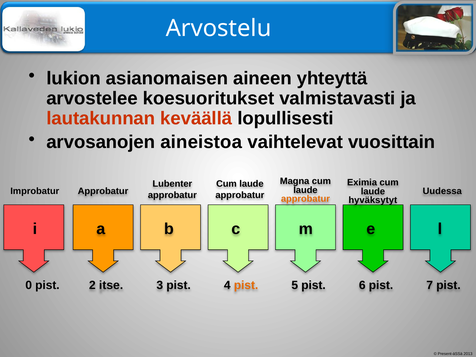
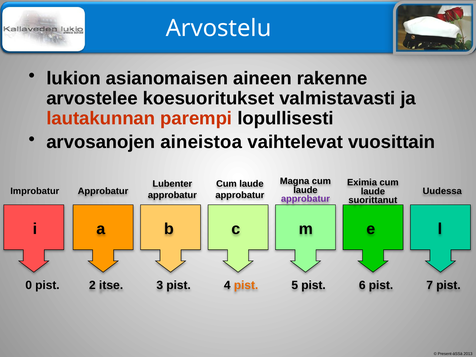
yhteyttä: yhteyttä -> rakenne (332, 78)
keväällä: keväällä -> parempi (196, 118)
approbatur colour: orange -> purple (305, 199)
hyväksytyt: hyväksytyt -> suorittanut (373, 200)
